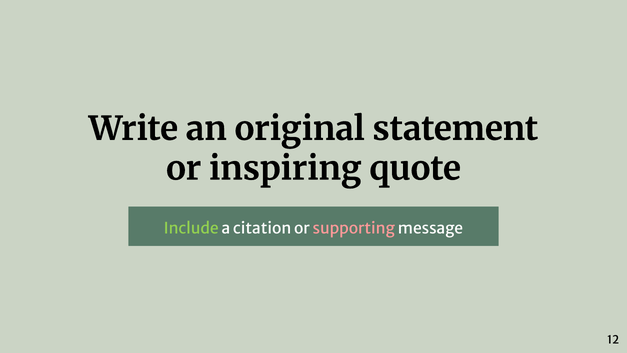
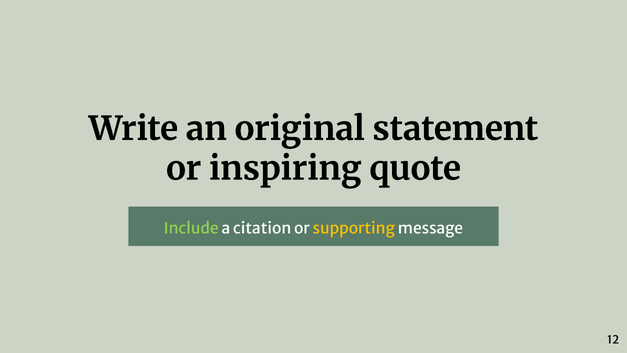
supporting colour: pink -> yellow (354, 228)
